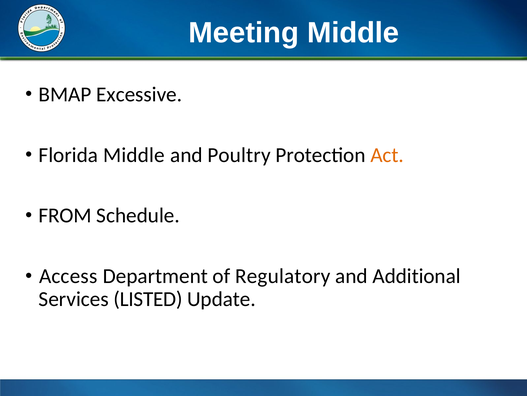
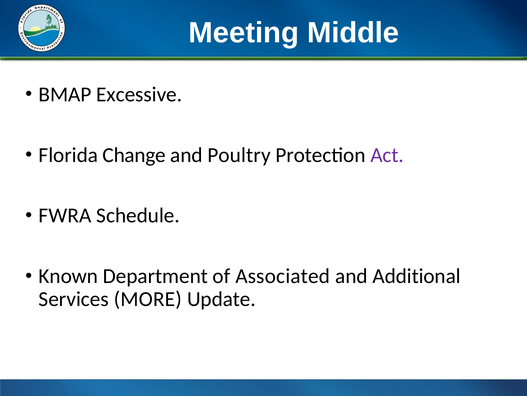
Florida Middle: Middle -> Change (134, 155)
Act colour: orange -> purple (387, 155)
FROM: FROM -> FWRA (65, 215)
Access: Access -> Known (68, 276)
Regulatory: Regulatory -> Associated (283, 276)
LISTED: LISTED -> MORE (148, 299)
